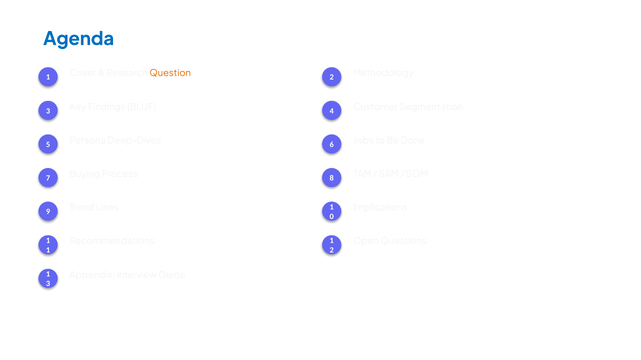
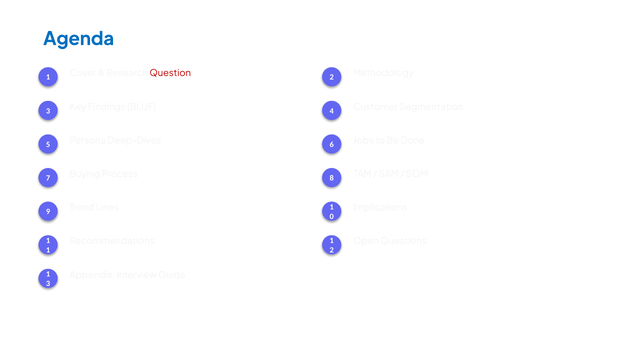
Question colour: orange -> red (170, 74)
